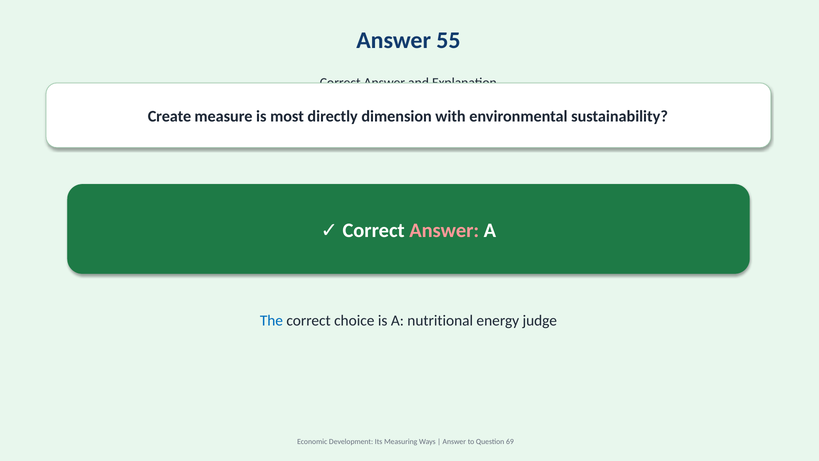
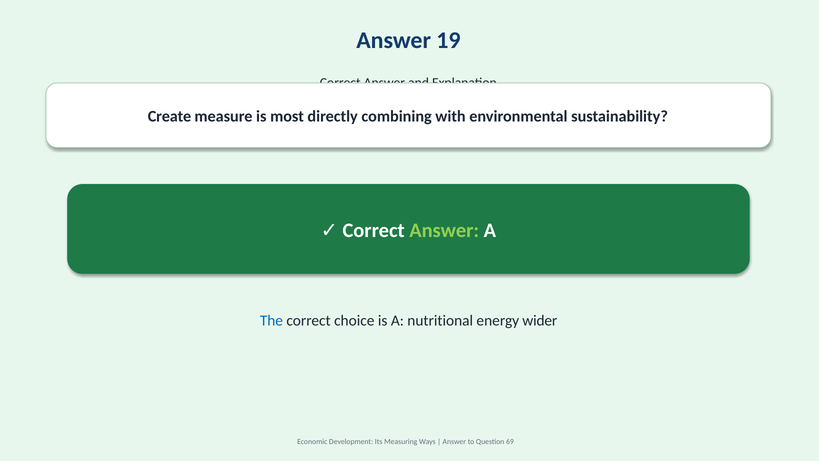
55: 55 -> 19 (448, 41)
dimension: dimension -> combining (397, 116)
Answer colour: pink -> light green (444, 230)
judge: judge -> wider (540, 320)
